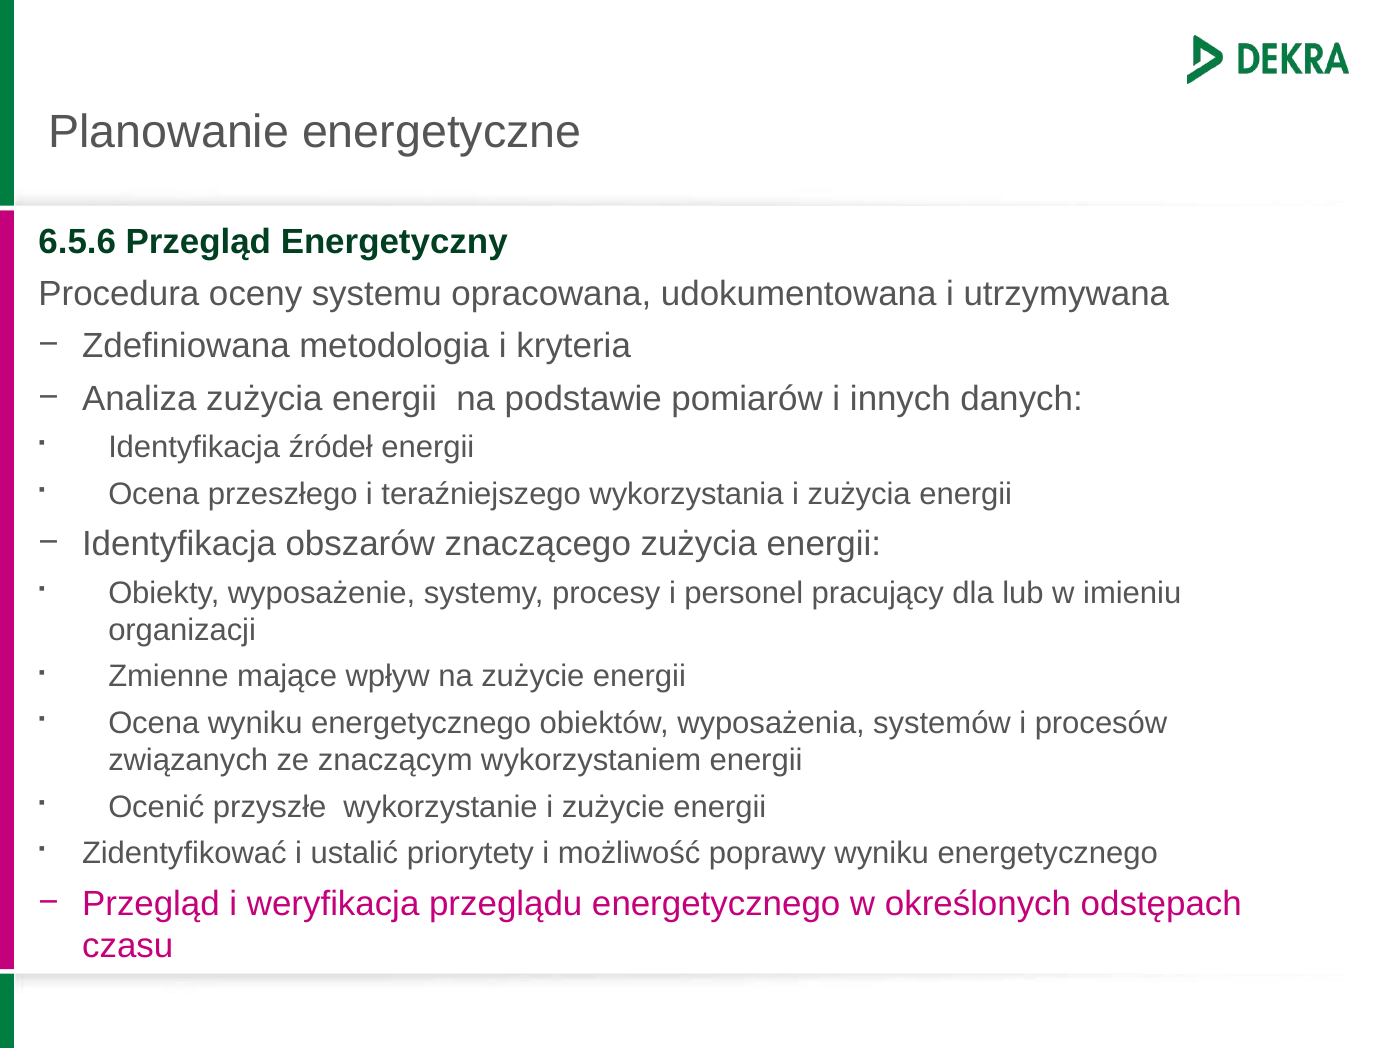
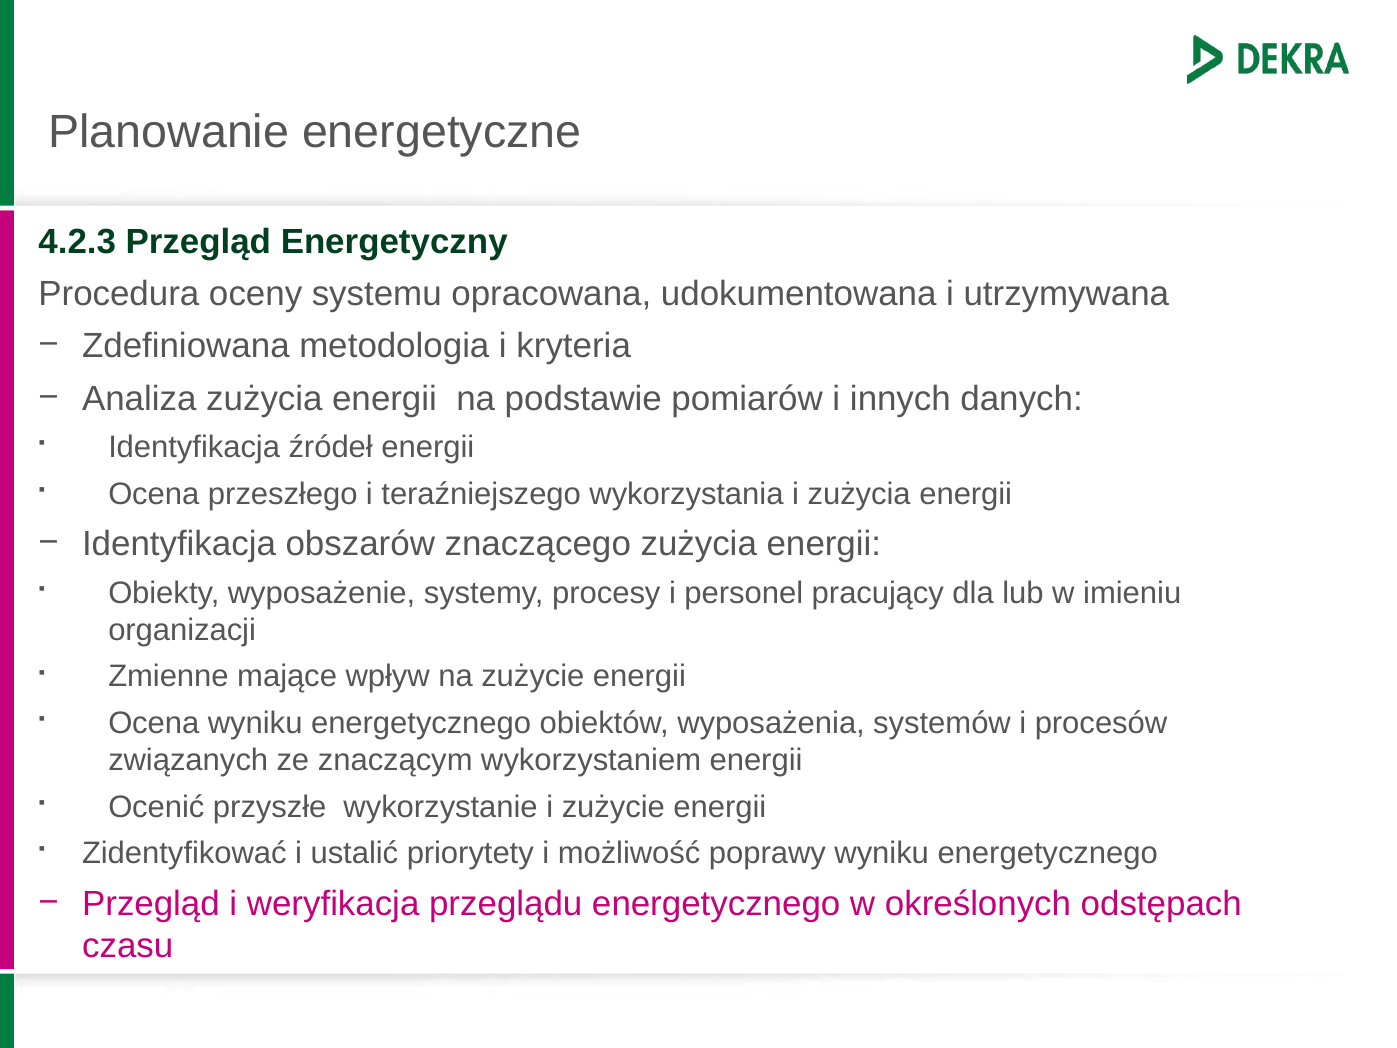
6.5.6: 6.5.6 -> 4.2.3 (77, 241)
